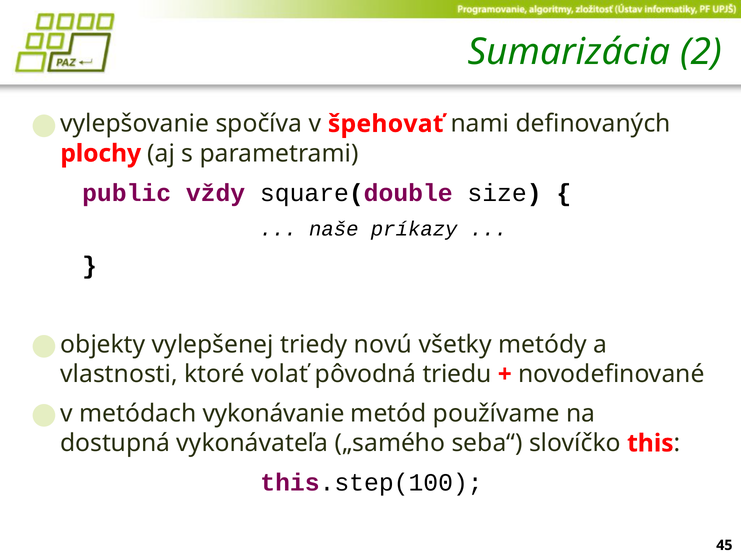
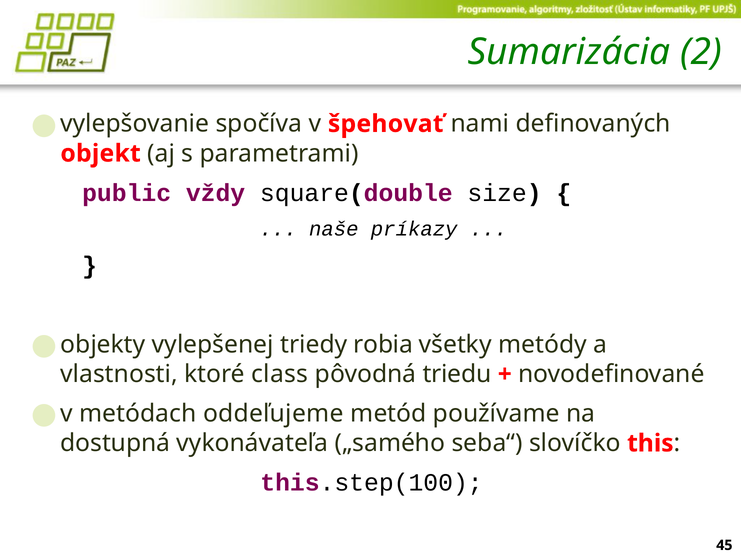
plochy: plochy -> objekt (101, 153)
novú: novú -> robia (383, 344)
volať: volať -> class (280, 374)
vykonávanie: vykonávanie -> oddeľujeme (273, 413)
